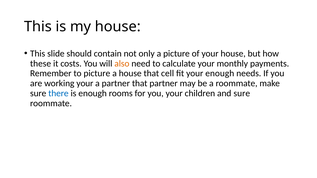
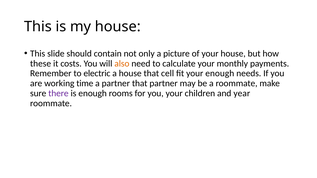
to picture: picture -> electric (97, 74)
working your: your -> time (85, 84)
there colour: blue -> purple (58, 94)
and sure: sure -> year (242, 94)
